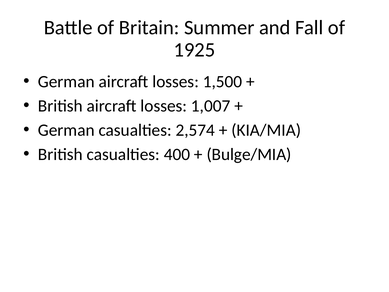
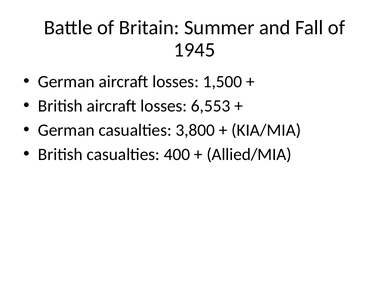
1925: 1925 -> 1945 (194, 50)
1,007: 1,007 -> 6,553 (211, 106)
2,574: 2,574 -> 3,800 (195, 130)
Bulge/MIA: Bulge/MIA -> Allied/MIA (249, 154)
